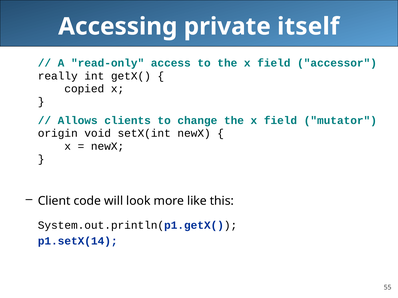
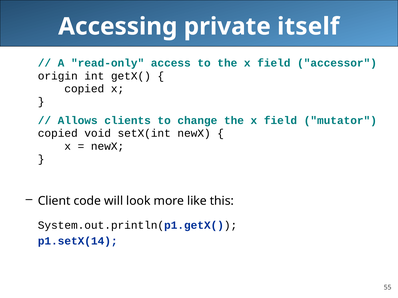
really: really -> origin (58, 76)
origin: origin -> copied (58, 134)
